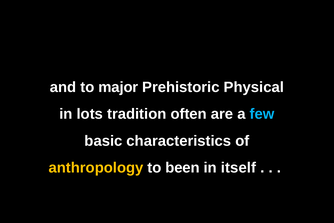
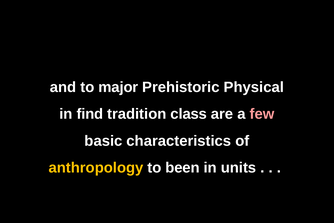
lots: lots -> find (90, 114)
often: often -> class (189, 114)
few colour: light blue -> pink (262, 114)
itself: itself -> units (239, 167)
